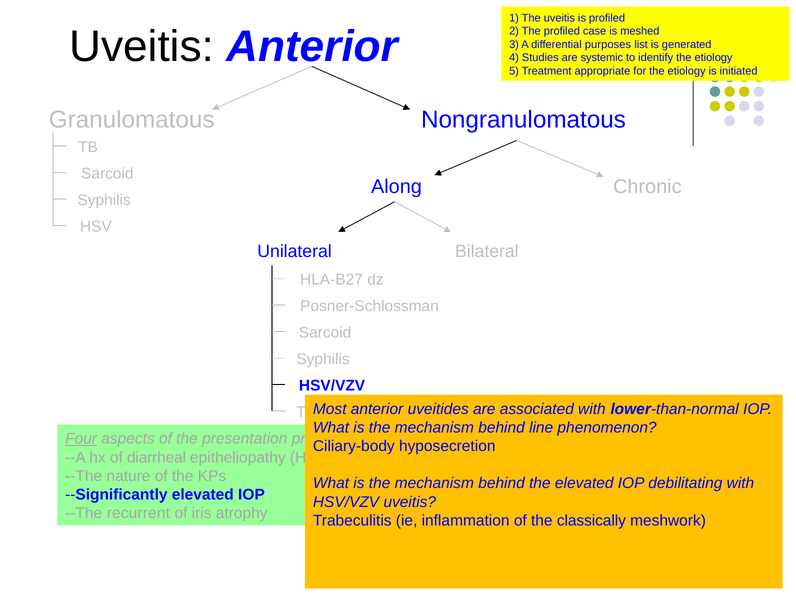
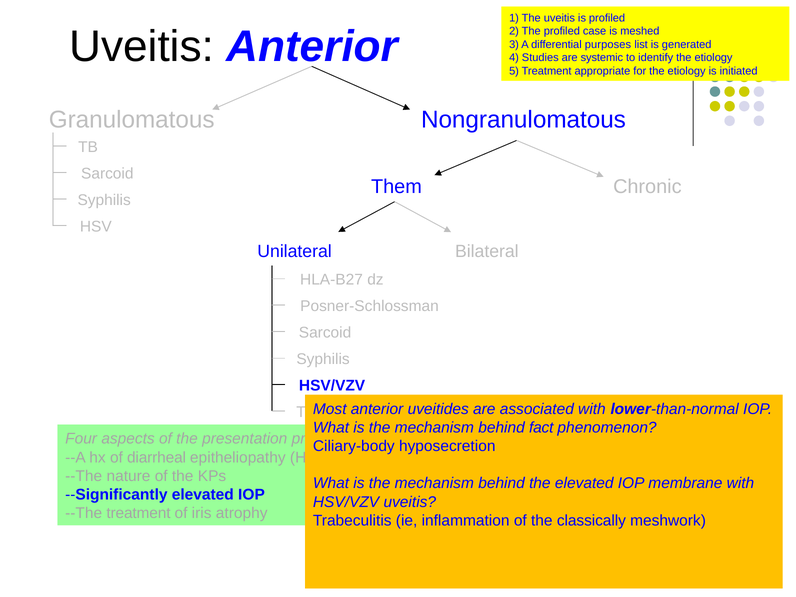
Along: Along -> Them (396, 187)
line: line -> fact (541, 428)
Four underline: present -> none (81, 439)
debilitating: debilitating -> membrane (685, 483)
--The recurrent: recurrent -> treatment (138, 513)
